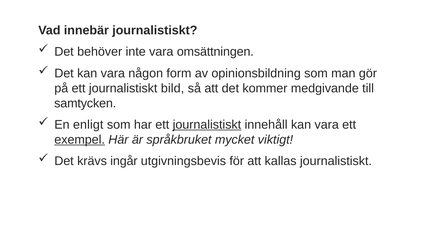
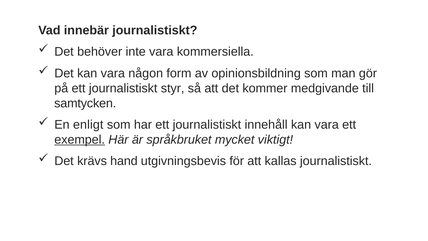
omsättningen: omsättningen -> kommersiella (215, 52)
bild: bild -> styr (173, 88)
journalistiskt underline: present -> none (207, 125)
ingår: ingår -> hand (124, 161)
